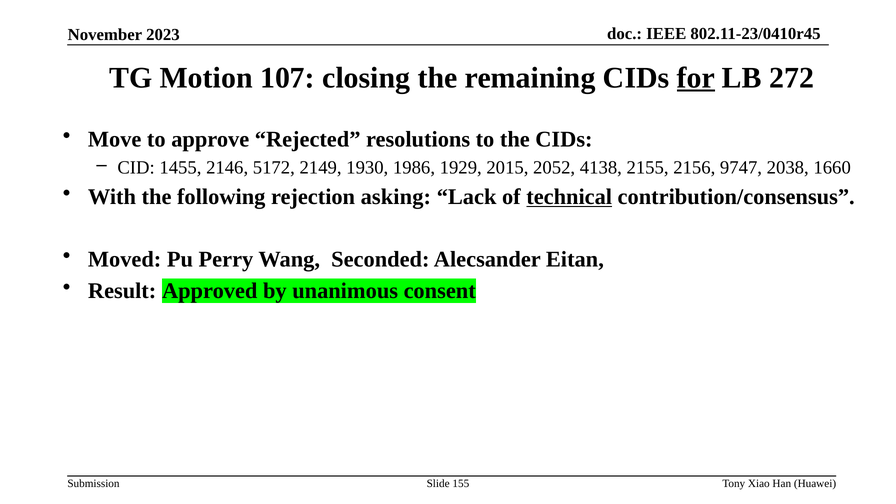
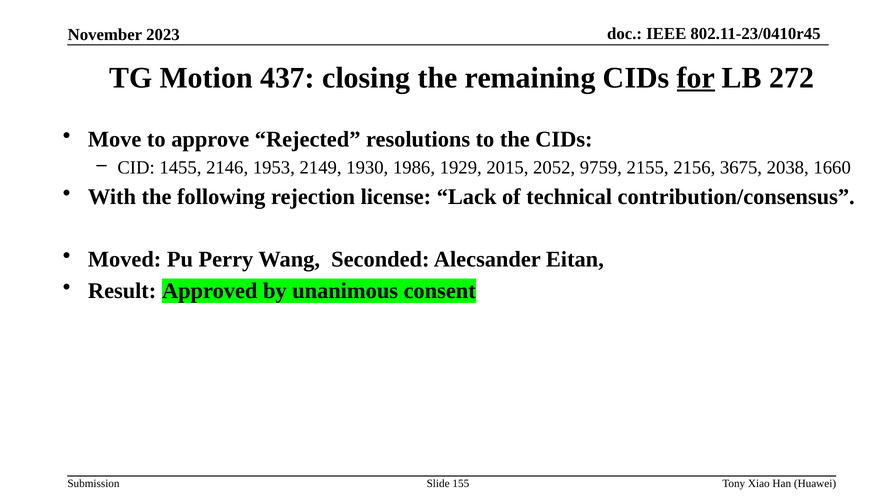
107: 107 -> 437 (287, 78)
5172: 5172 -> 1953 (274, 167)
4138: 4138 -> 9759 (601, 167)
9747: 9747 -> 3675 (741, 167)
asking: asking -> license (396, 197)
technical underline: present -> none (569, 197)
